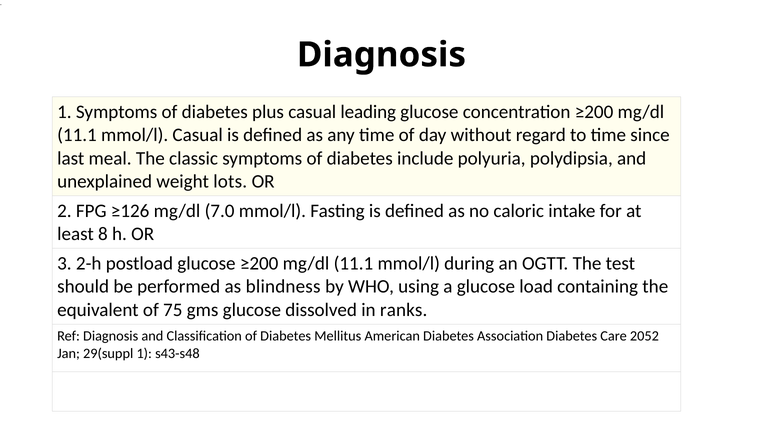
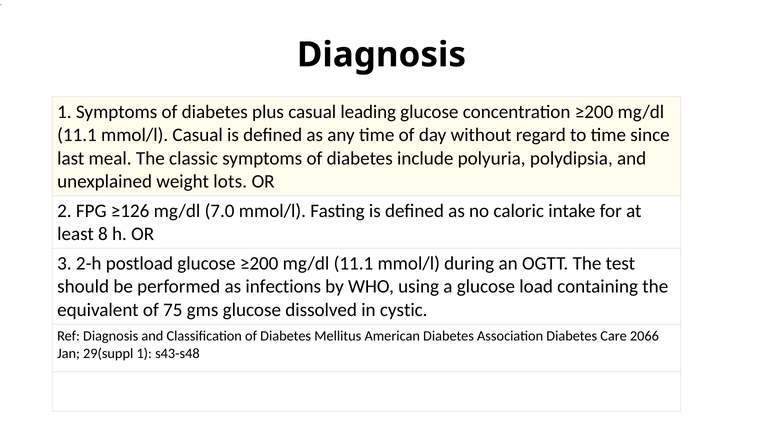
blindness: blindness -> infections (283, 287)
ranks: ranks -> cystic (404, 310)
2052: 2052 -> 2066 (644, 336)
